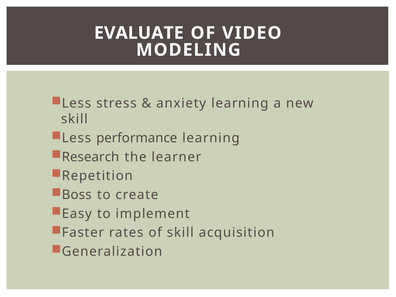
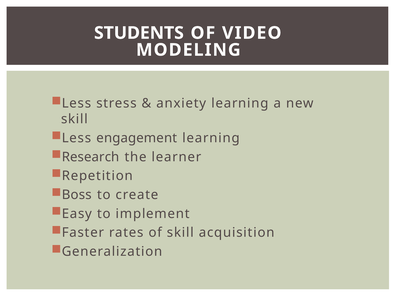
EVALUATE: EVALUATE -> STUDENTS (139, 33)
performance: performance -> engagement (137, 138)
